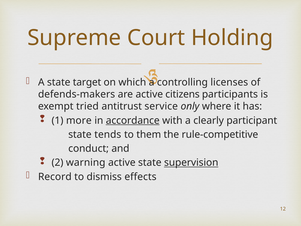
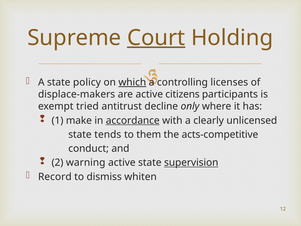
Court underline: none -> present (156, 38)
target: target -> policy (87, 82)
which underline: none -> present (132, 82)
defends-makers: defends-makers -> displace-makers (77, 94)
service: service -> decline (161, 106)
more: more -> make (79, 120)
participant: participant -> unlicensed (252, 120)
rule-competitive: rule-competitive -> acts-competitive (220, 134)
effects: effects -> whiten (141, 177)
